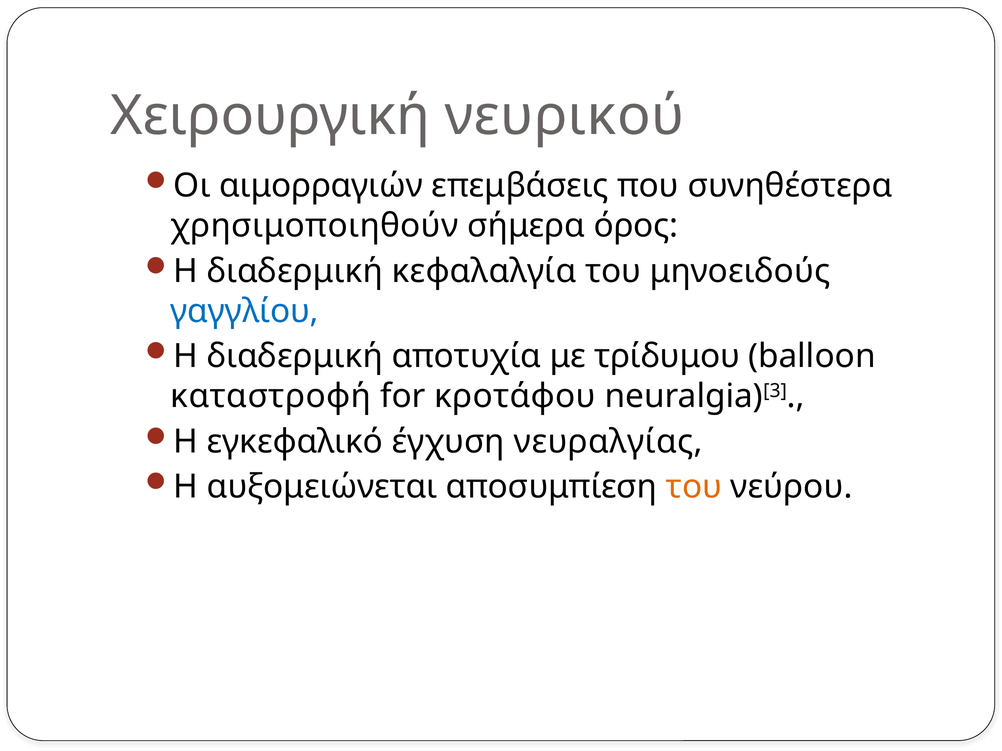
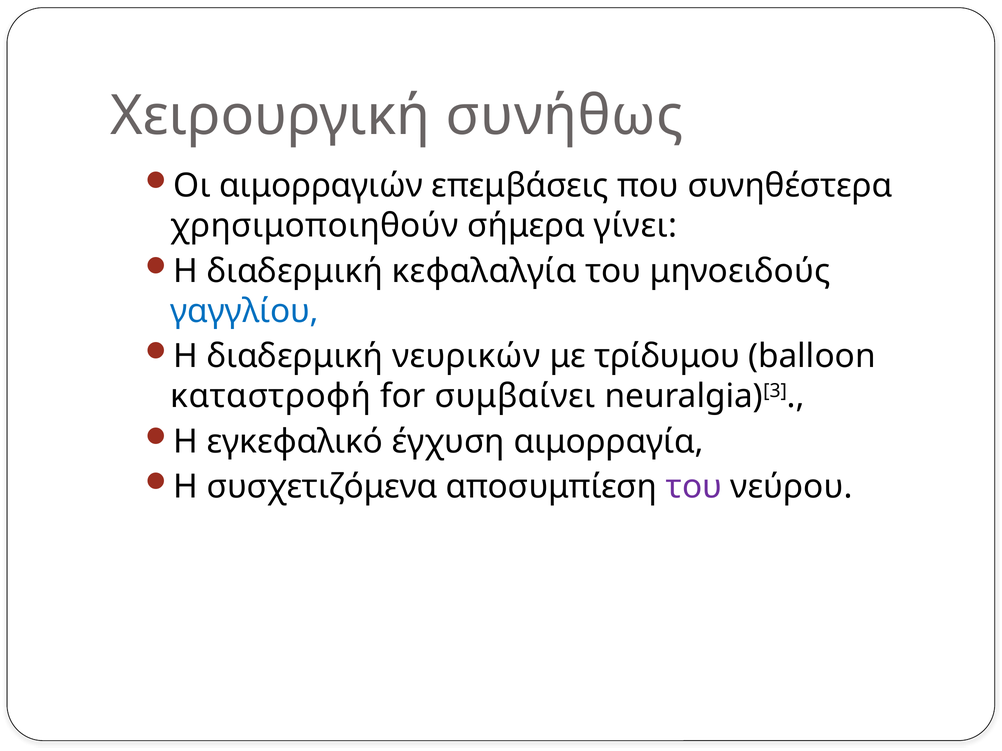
νευρικού: νευρικού -> συνήθως (565, 116)
όρος: όρος -> γίνει (635, 226)
αποτυχία: αποτυχία -> νευρικών (466, 357)
κροτάφου: κροτάφου -> συμβαίνει (515, 397)
νευραλγίας: νευραλγίας -> αιμορραγία (609, 442)
αυξομειώνεται: αυξομειώνεται -> συσχετιζόμενα (322, 487)
του colour: orange -> purple (694, 487)
